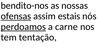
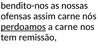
ofensas underline: present -> none (16, 16)
assim estais: estais -> carne (69, 16)
tentação: tentação -> remissão (38, 37)
